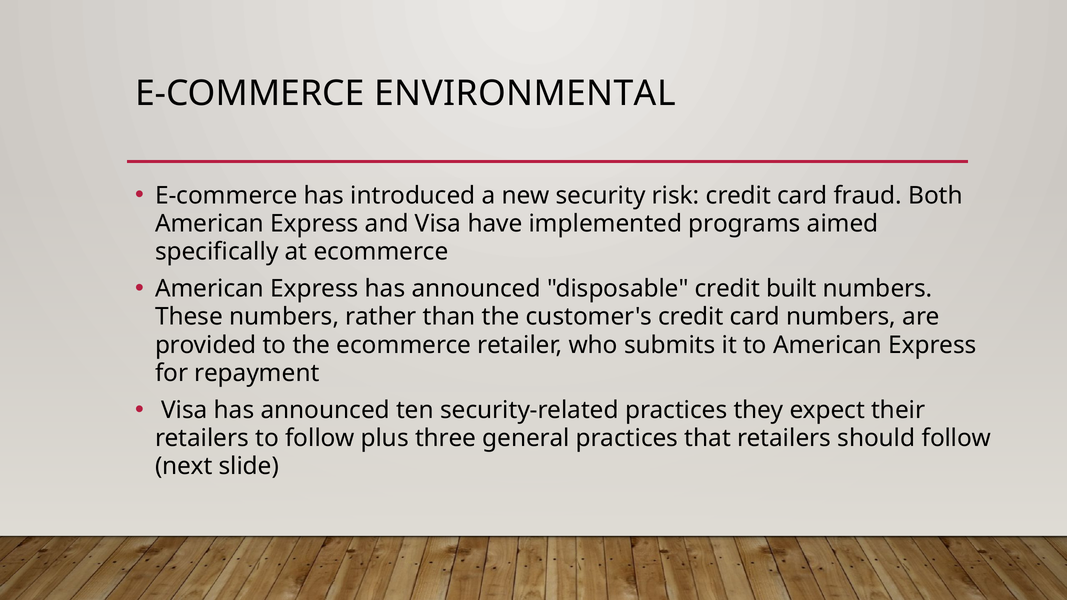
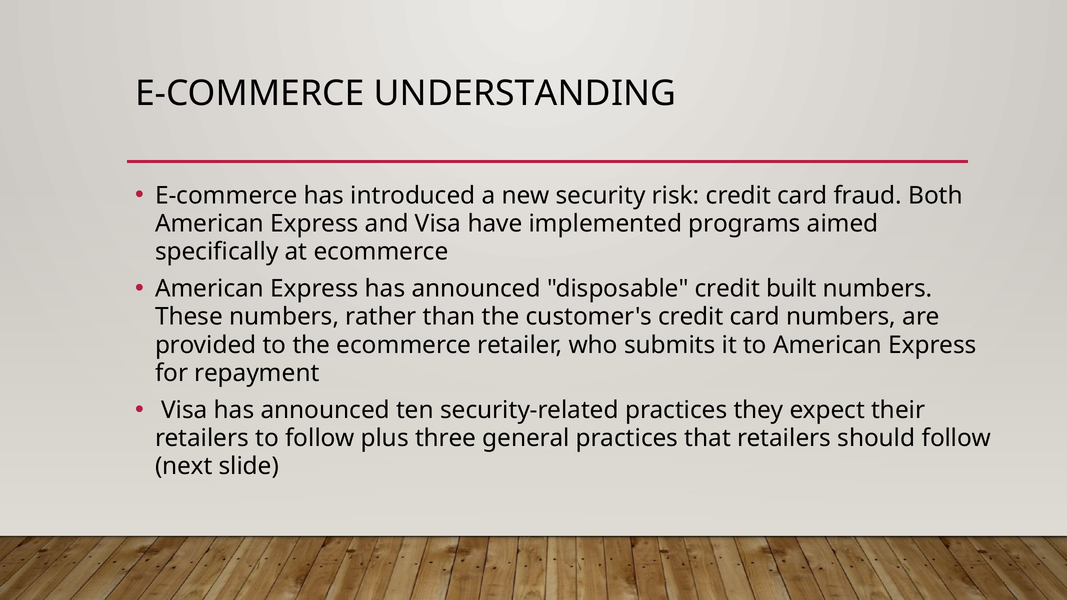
ENVIRONMENTAL: ENVIRONMENTAL -> UNDERSTANDING (525, 93)
